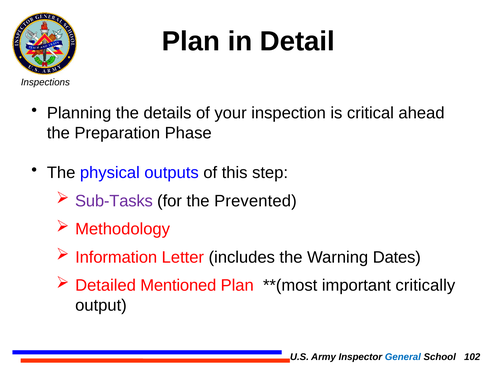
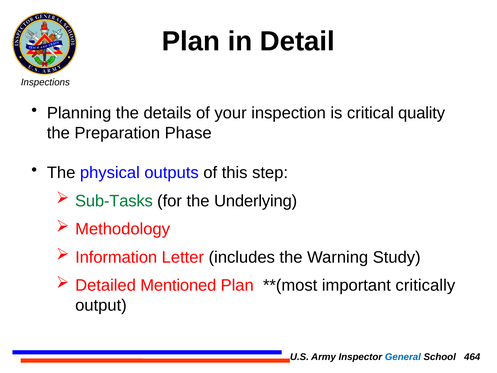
ahead: ahead -> quality (422, 113)
Sub-Tasks colour: purple -> green (114, 201)
Prevented: Prevented -> Underlying (256, 201)
Dates: Dates -> Study (397, 257)
102: 102 -> 464 (472, 357)
